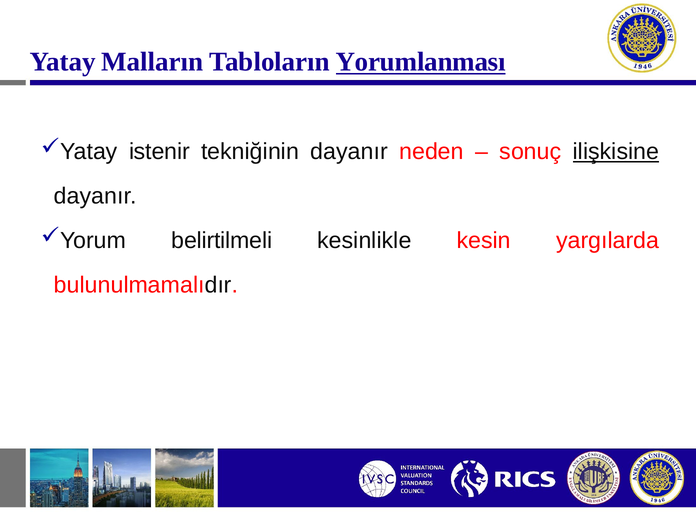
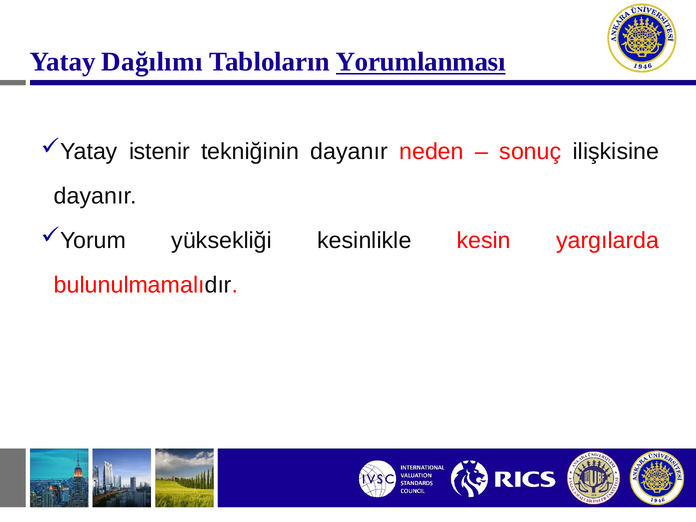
Malların: Malların -> Dağılımı (152, 62)
ilişkisine underline: present -> none (616, 152)
belirtilmeli: belirtilmeli -> yüksekliği (222, 241)
